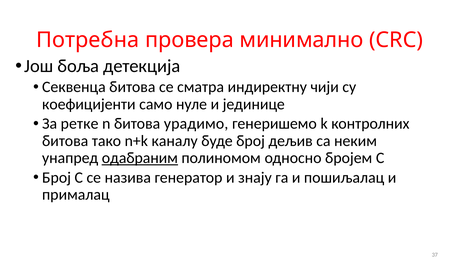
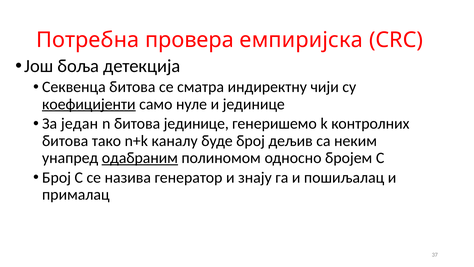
минимално: минимално -> емпиријска (301, 40)
коефицијенти underline: none -> present (89, 104)
ретке: ретке -> један (80, 124)
битова урадимо: урадимо -> јединице (196, 124)
